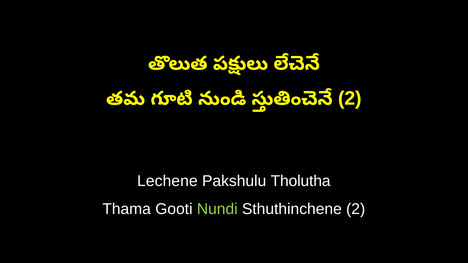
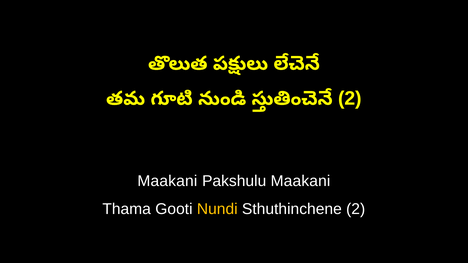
Lechene: Lechene -> Maakani (167, 181)
Pakshulu Tholutha: Tholutha -> Maakani (300, 181)
Nundi colour: light green -> yellow (217, 209)
